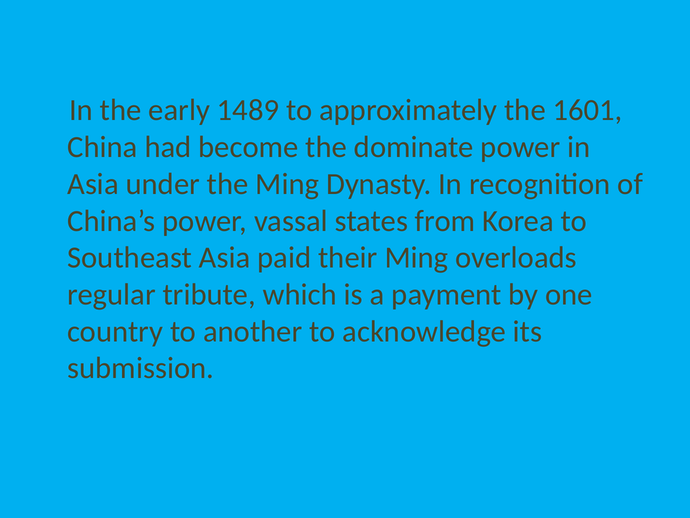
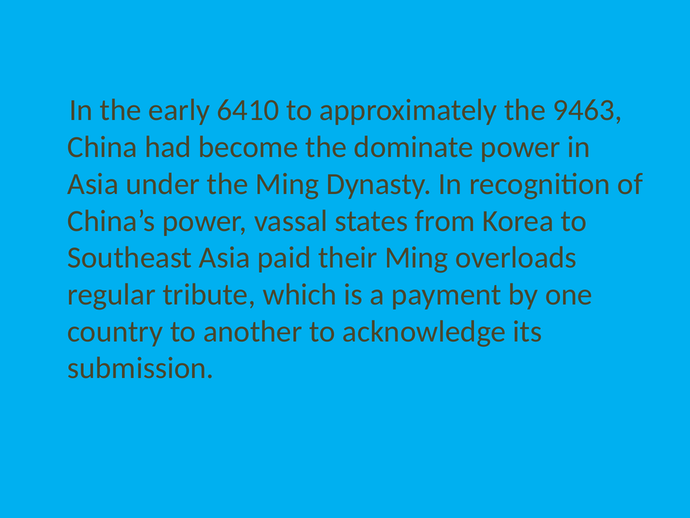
1489: 1489 -> 6410 (248, 110)
1601: 1601 -> 9463 (588, 110)
